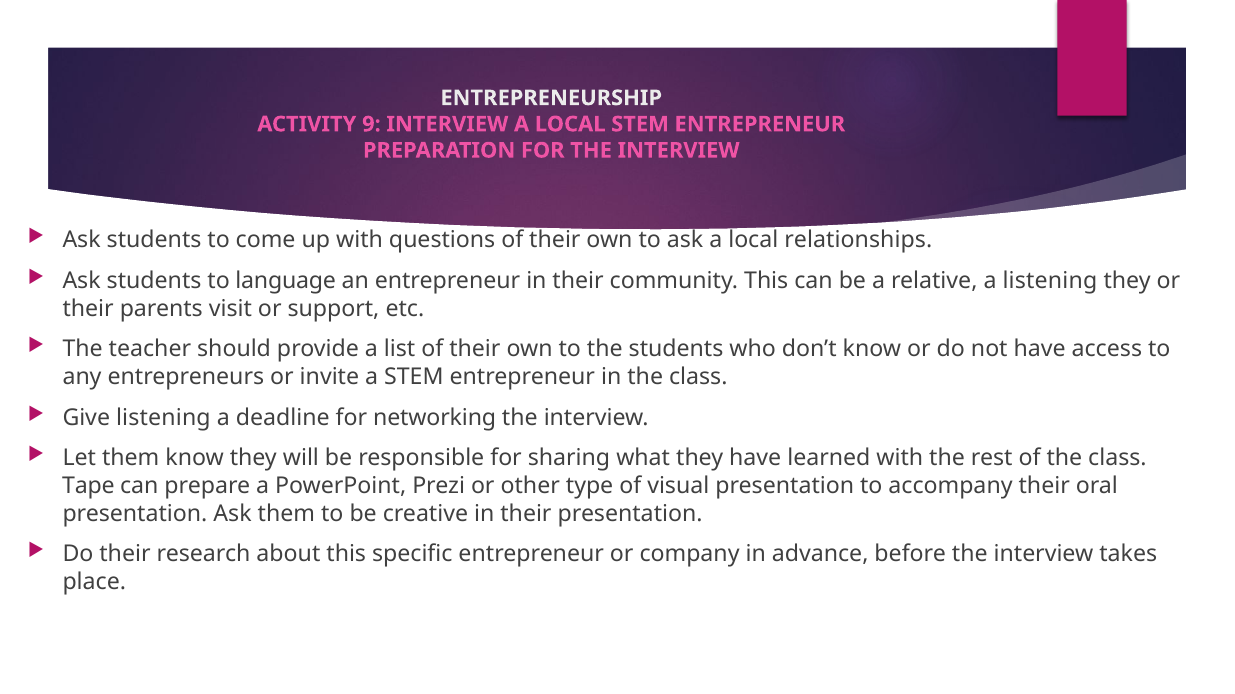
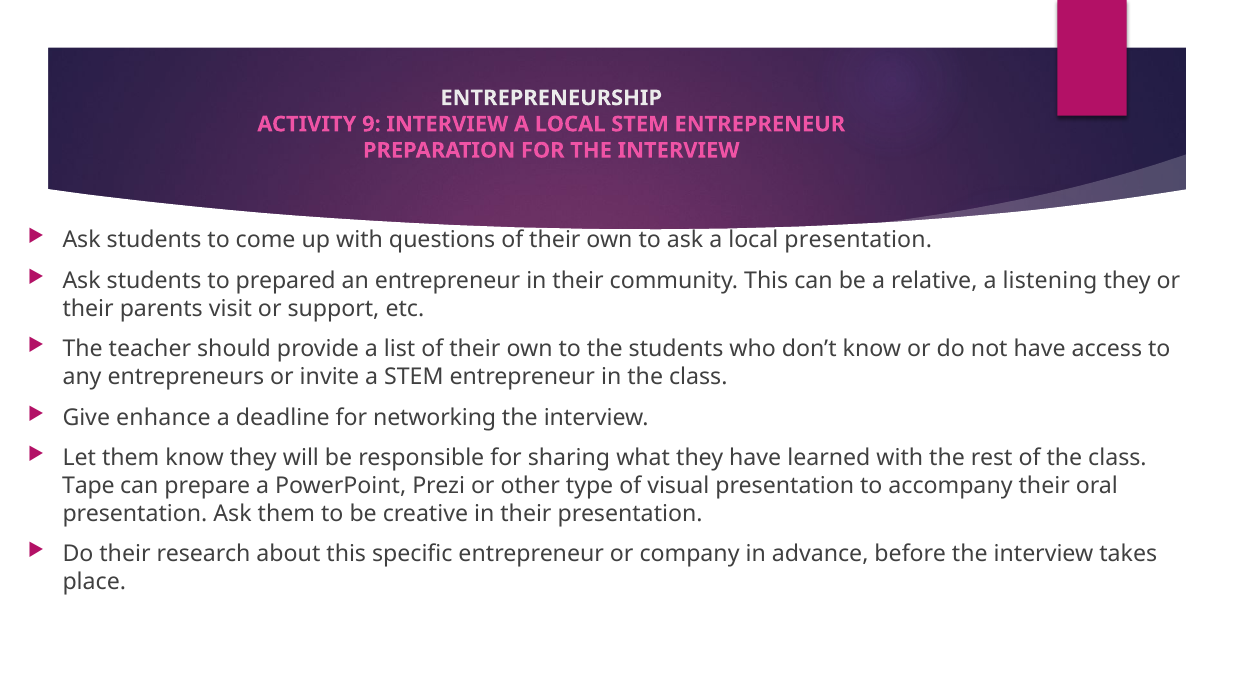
local relationships: relationships -> presentation (858, 240)
language: language -> prepared (286, 281)
Give listening: listening -> enhance (163, 418)
